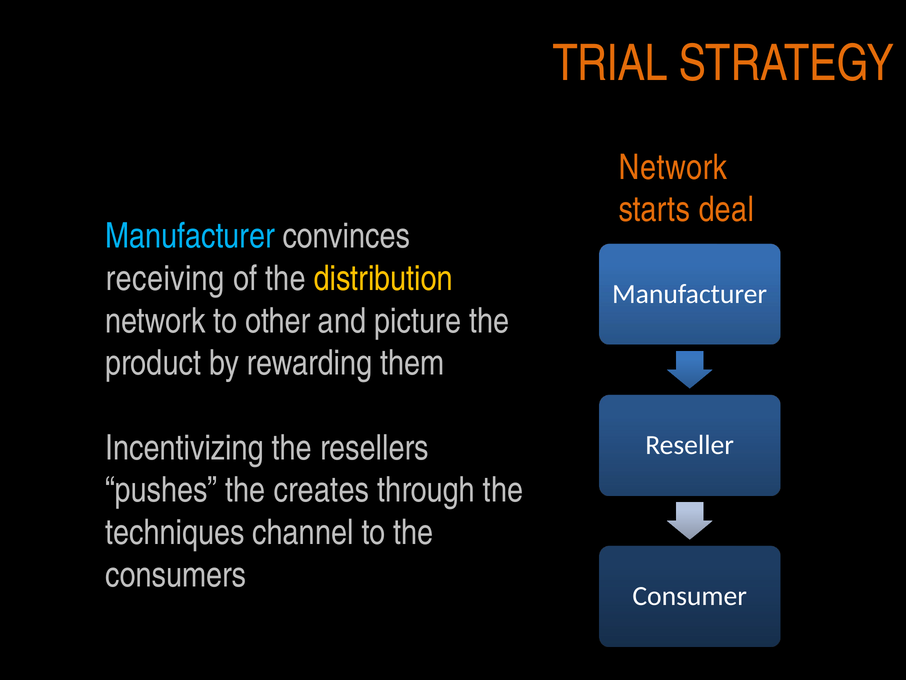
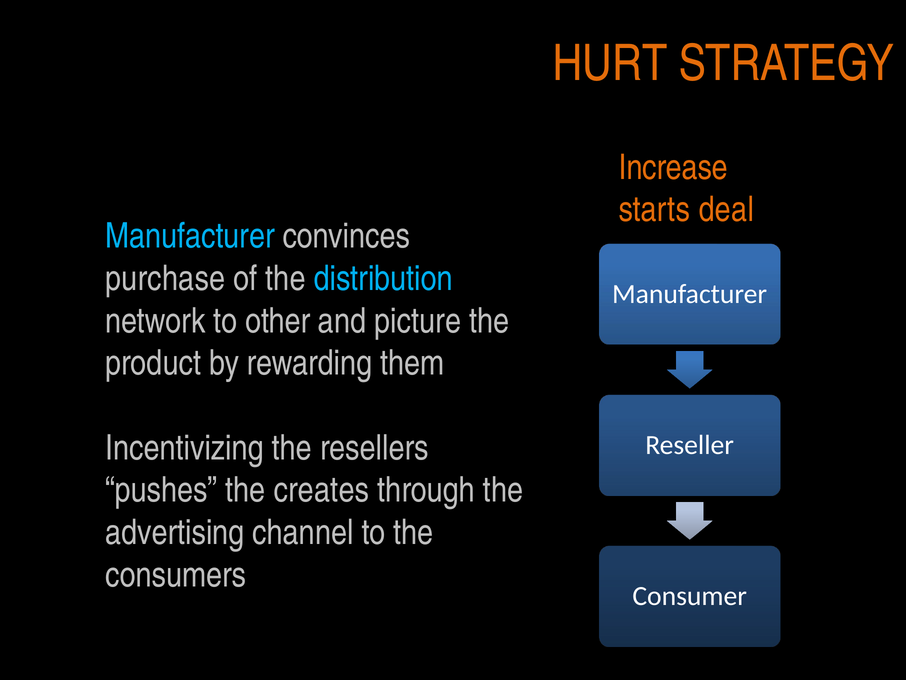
TRIAL: TRIAL -> HURT (610, 64)
Network: Network -> Increase (673, 168)
receiving: receiving -> purchase (165, 278)
distribution colour: yellow -> light blue (383, 278)
techniques: techniques -> advertising (175, 532)
